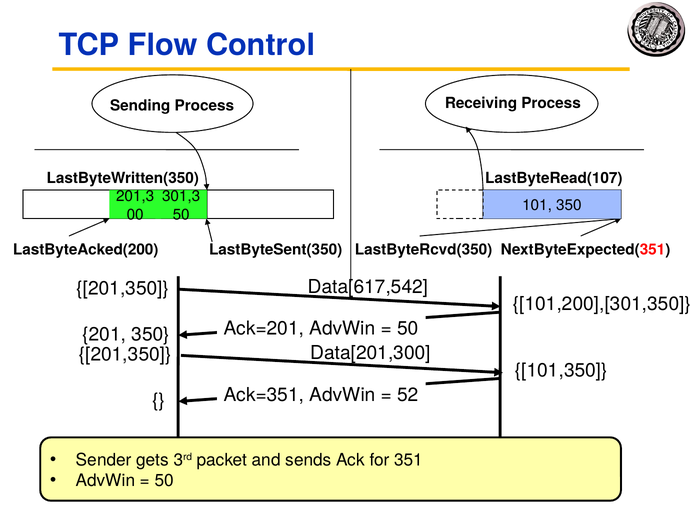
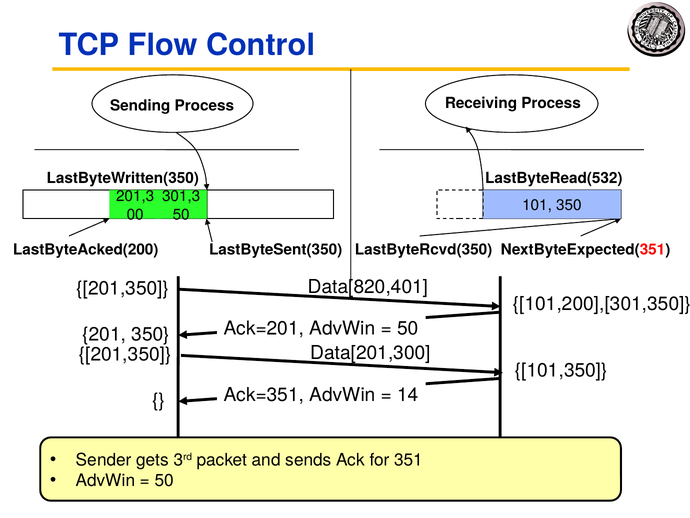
LastByteRead(107: LastByteRead(107 -> LastByteRead(532 (554, 178)
Data[617,542: Data[617,542 -> Data[820,401 (368, 286)
52: 52 -> 14 (408, 394)
